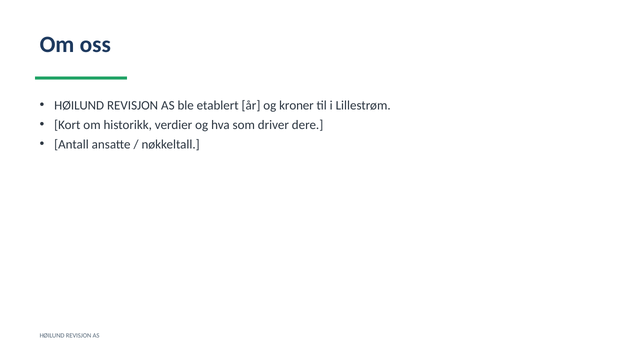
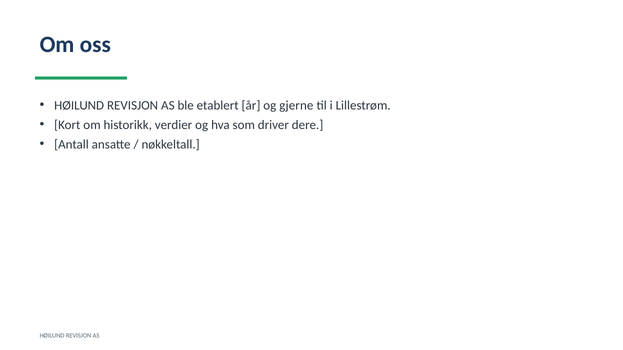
kroner: kroner -> gjerne (296, 106)
